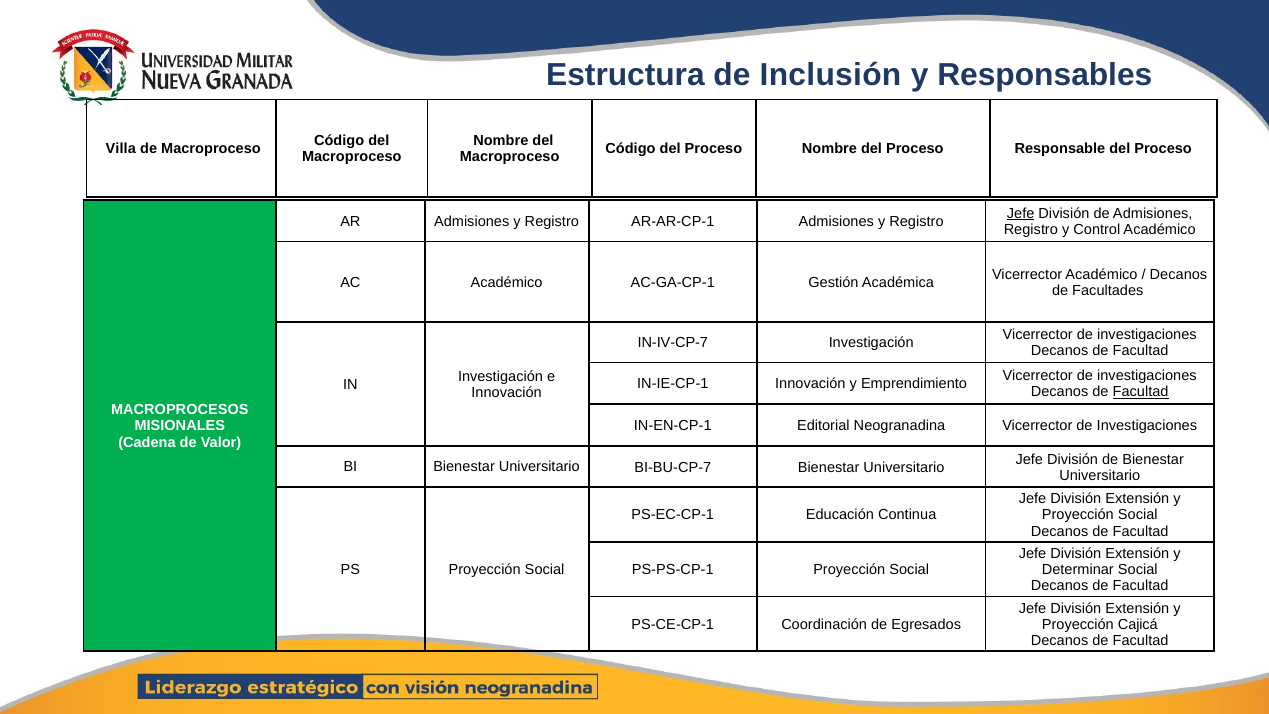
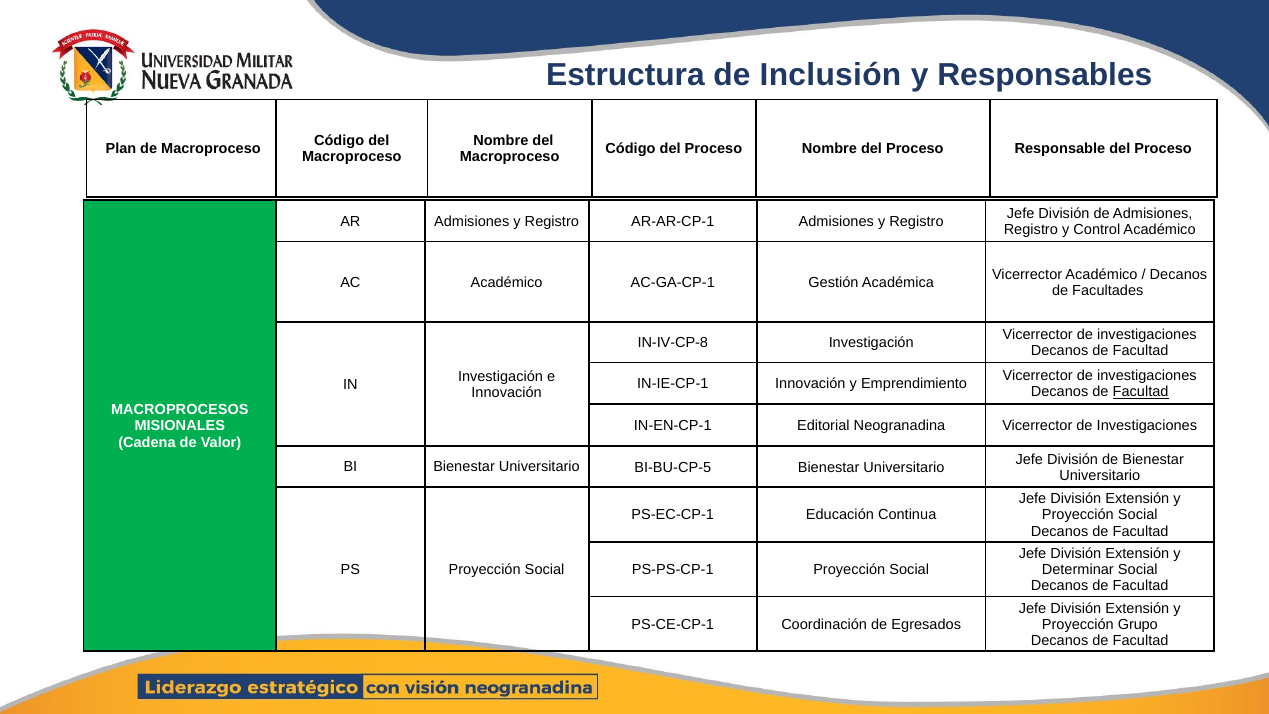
Villa: Villa -> Plan (121, 149)
Jefe underline: present -> none (1021, 213)
IN-IV-CP-7: IN-IV-CP-7 -> IN-IV-CP-8 (673, 343)
BI-BU-CP-7: BI-BU-CP-7 -> BI-BU-CP-5 (673, 467)
Cajicá: Cajicá -> Grupo (1138, 624)
